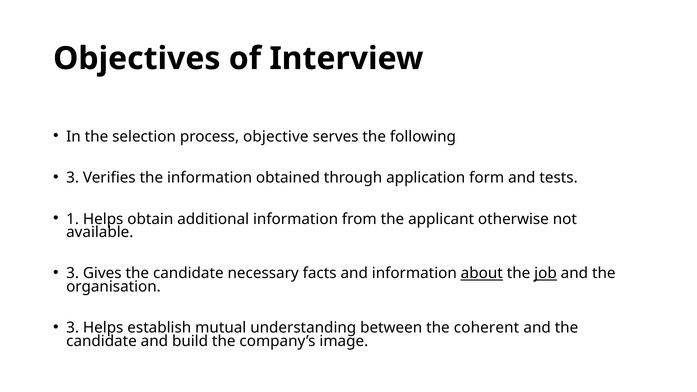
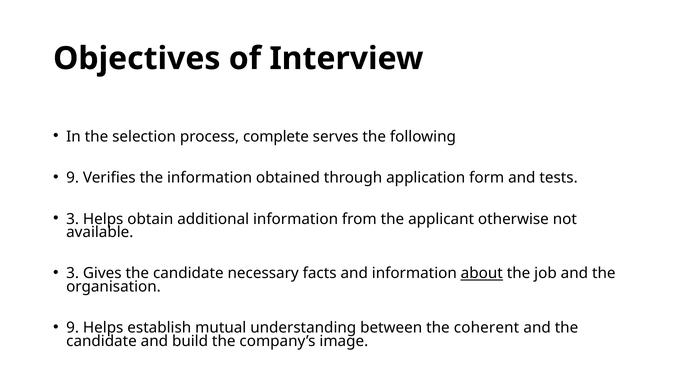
objective: objective -> complete (276, 137)
3: 3 -> 9 (73, 178)
1: 1 -> 3 (73, 219)
job underline: present -> none (545, 273)
3: 3 -> 9 (73, 328)
